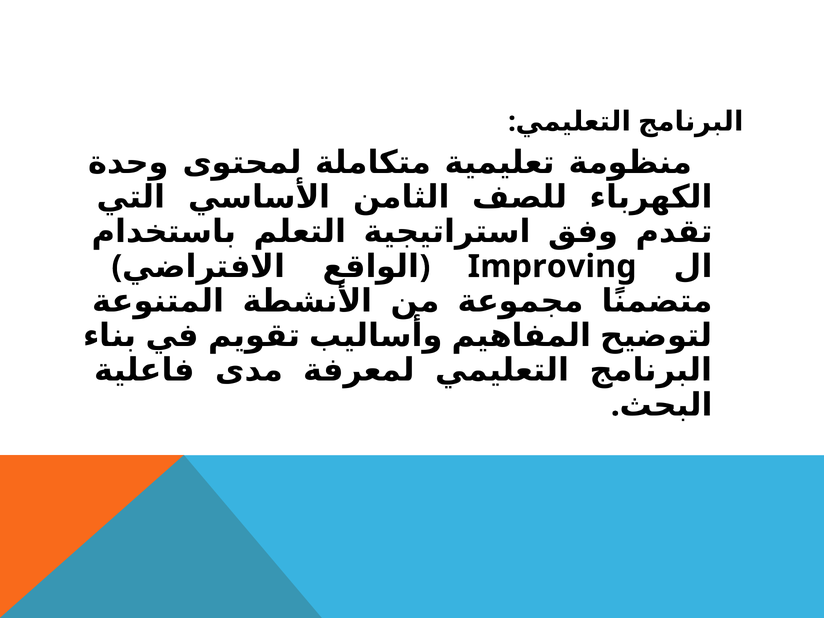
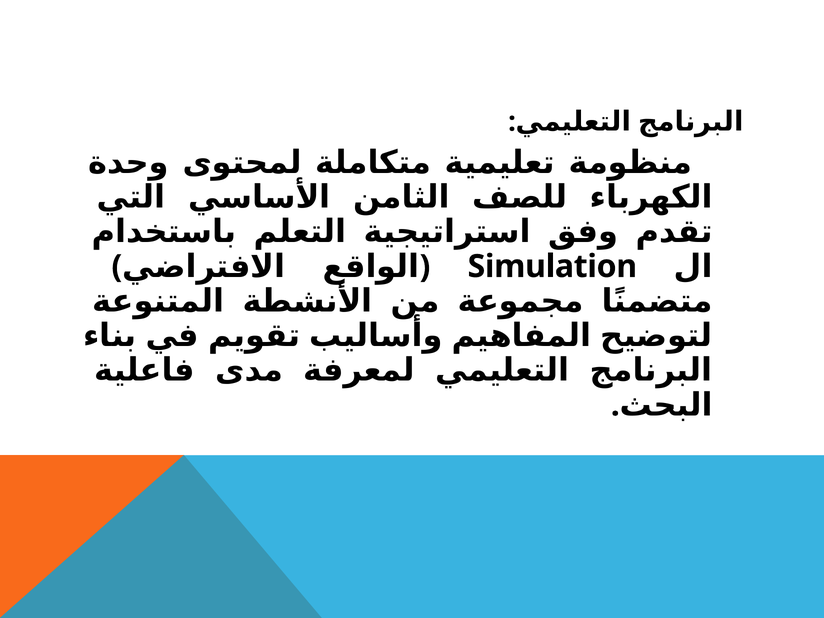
Improving: Improving -> Simulation (552, 266)
